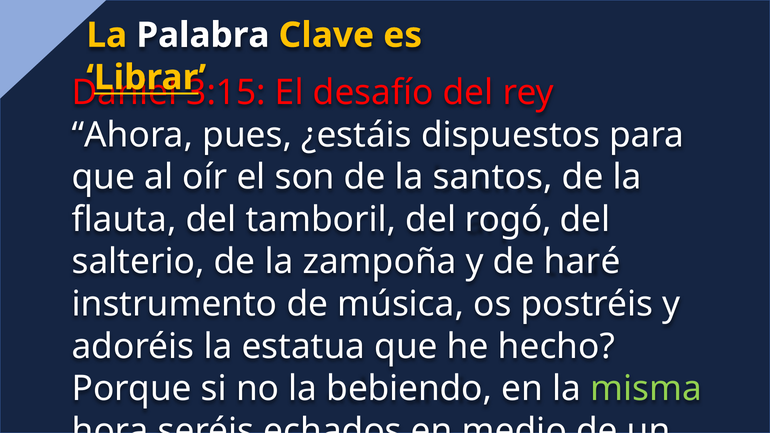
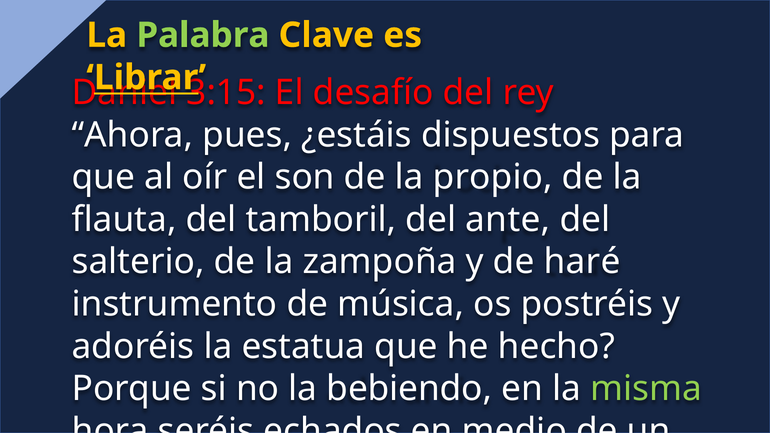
Palabra colour: white -> light green (203, 35)
santos: santos -> propio (493, 177)
rogó: rogó -> ante (508, 220)
